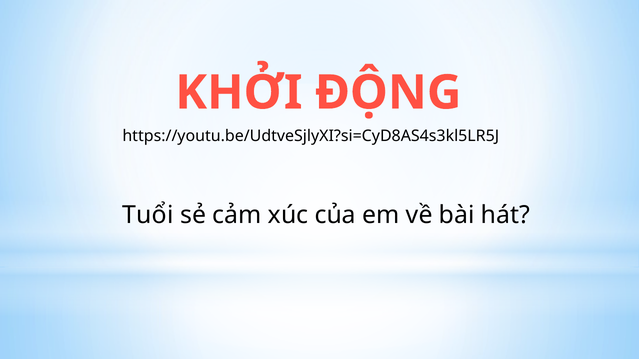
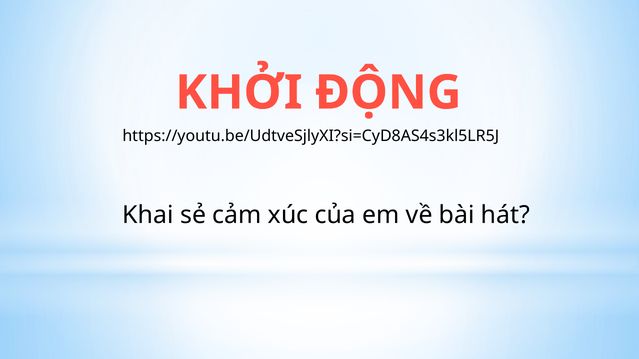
Tuổi: Tuổi -> Khai (148, 215)
